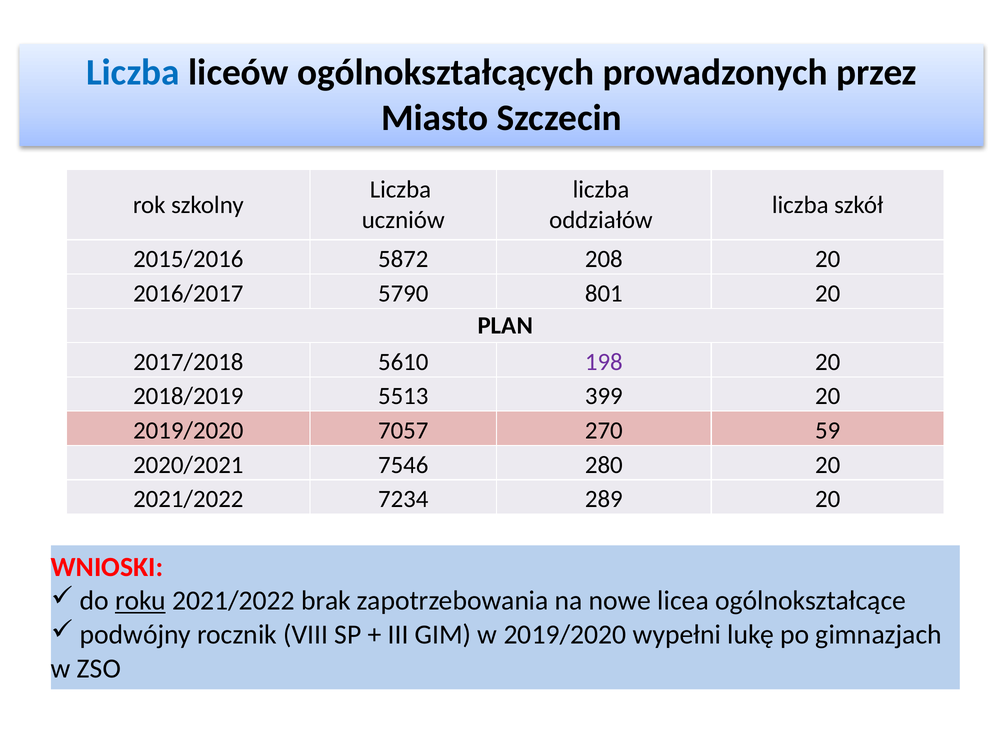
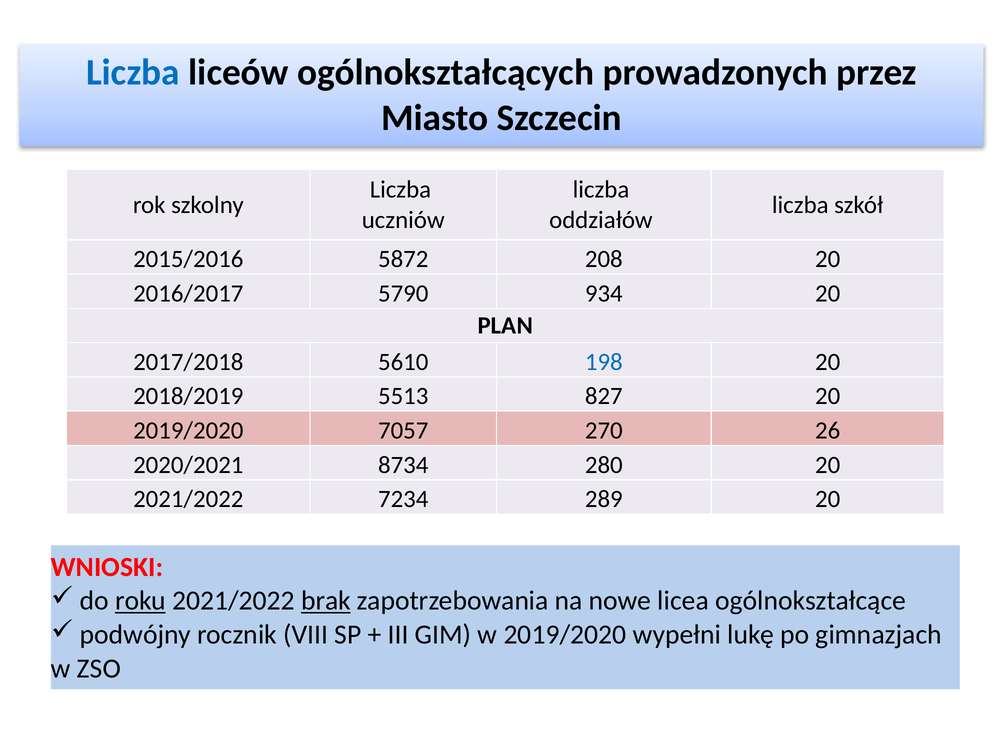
801: 801 -> 934 (604, 294)
198 colour: purple -> blue (604, 362)
399: 399 -> 827 (604, 396)
59: 59 -> 26 (828, 431)
7546: 7546 -> 8734 (403, 465)
brak underline: none -> present (326, 601)
